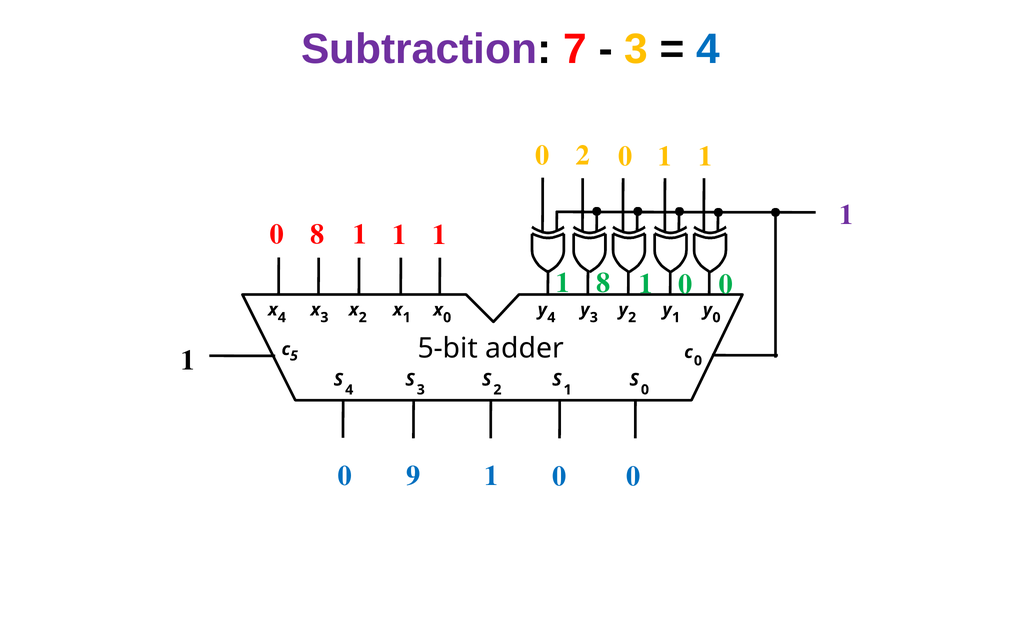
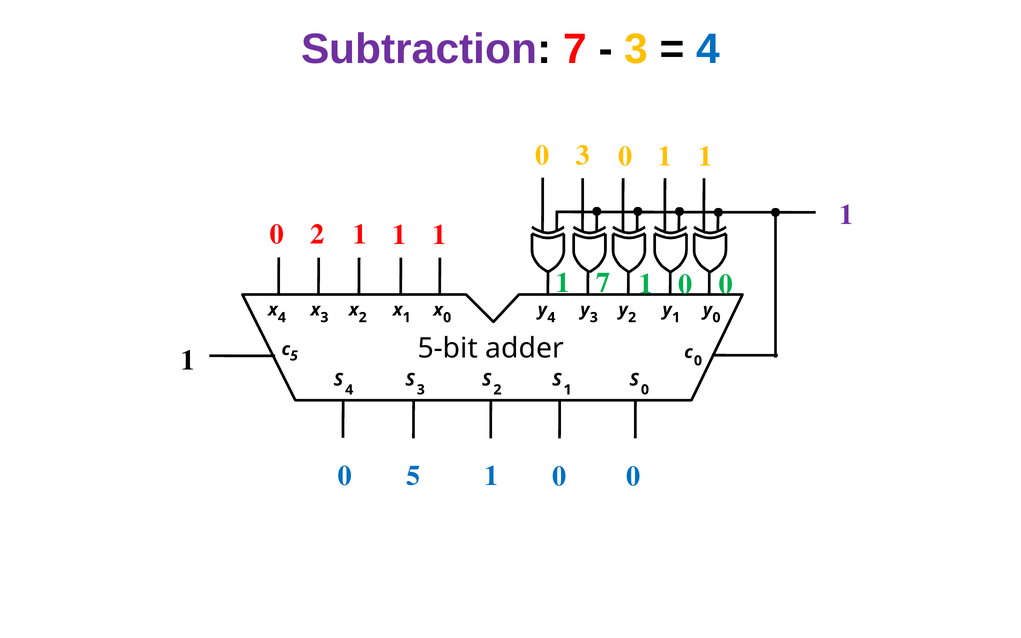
0 2: 2 -> 3 (583, 155)
0 8: 8 -> 2 (317, 235)
1 8: 8 -> 7 (603, 283)
0 9: 9 -> 5 (414, 476)
